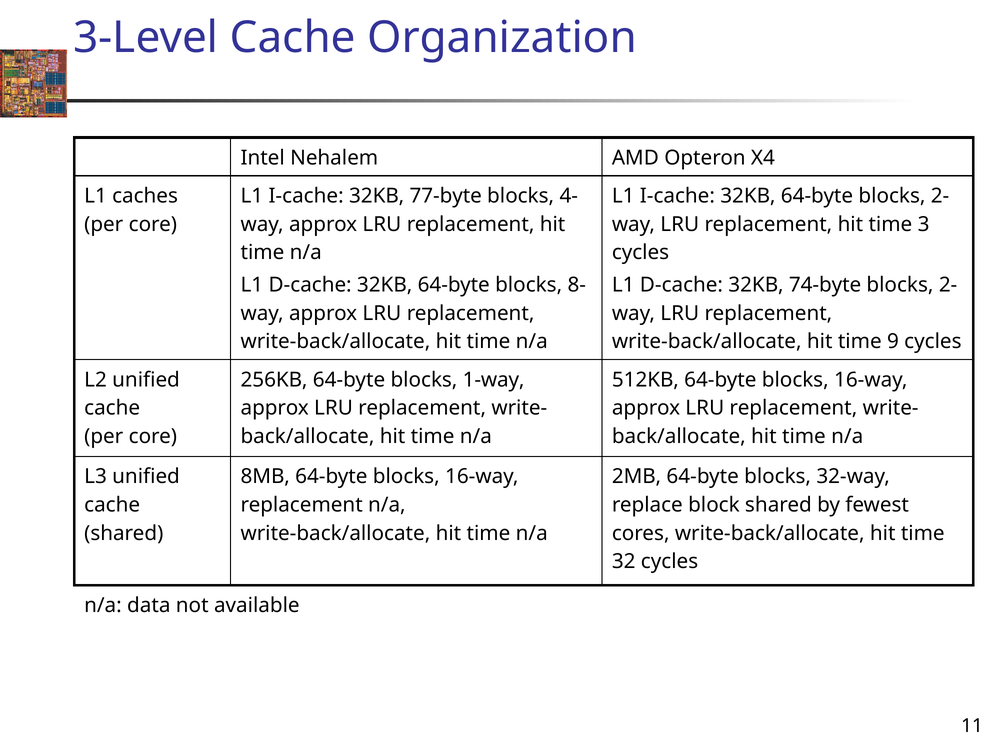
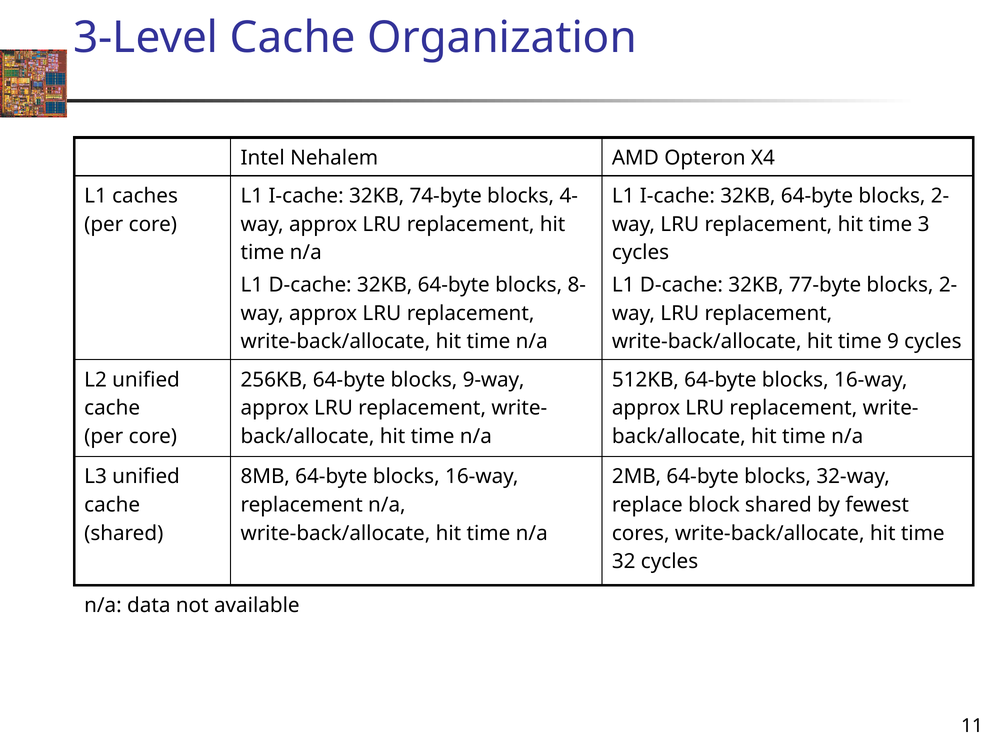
77-byte: 77-byte -> 74-byte (446, 196)
74-byte: 74-byte -> 77-byte (825, 285)
1-way: 1-way -> 9-way (494, 380)
